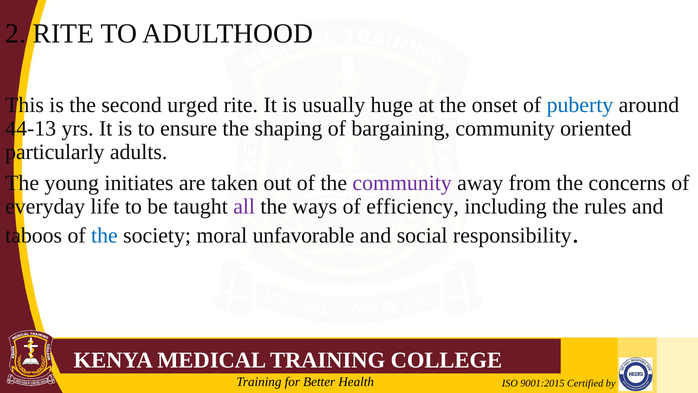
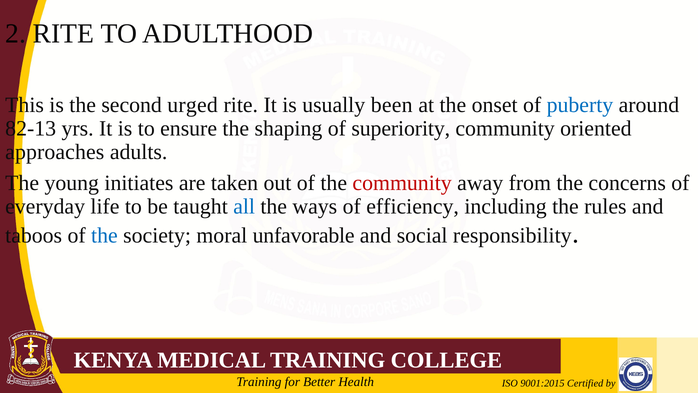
huge: huge -> been (392, 105)
44-13: 44-13 -> 82-13 (31, 129)
bargaining: bargaining -> superiority (401, 129)
particularly: particularly -> approaches (55, 152)
community colour: purple -> red (402, 183)
all colour: purple -> blue (244, 206)
